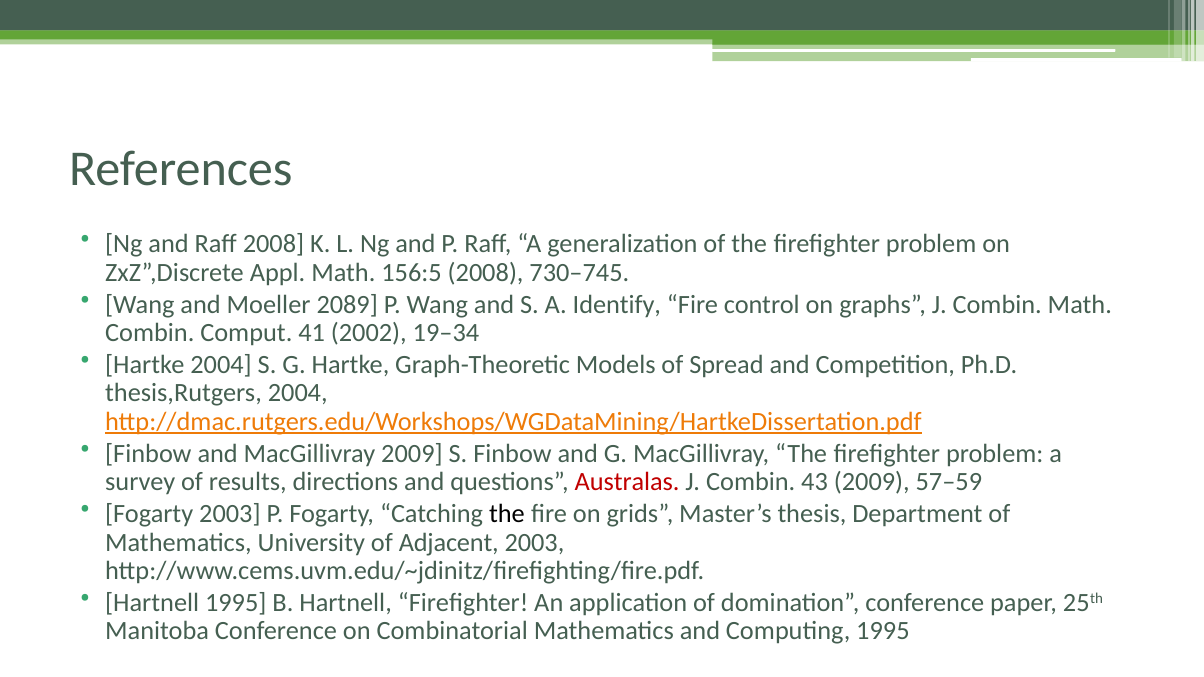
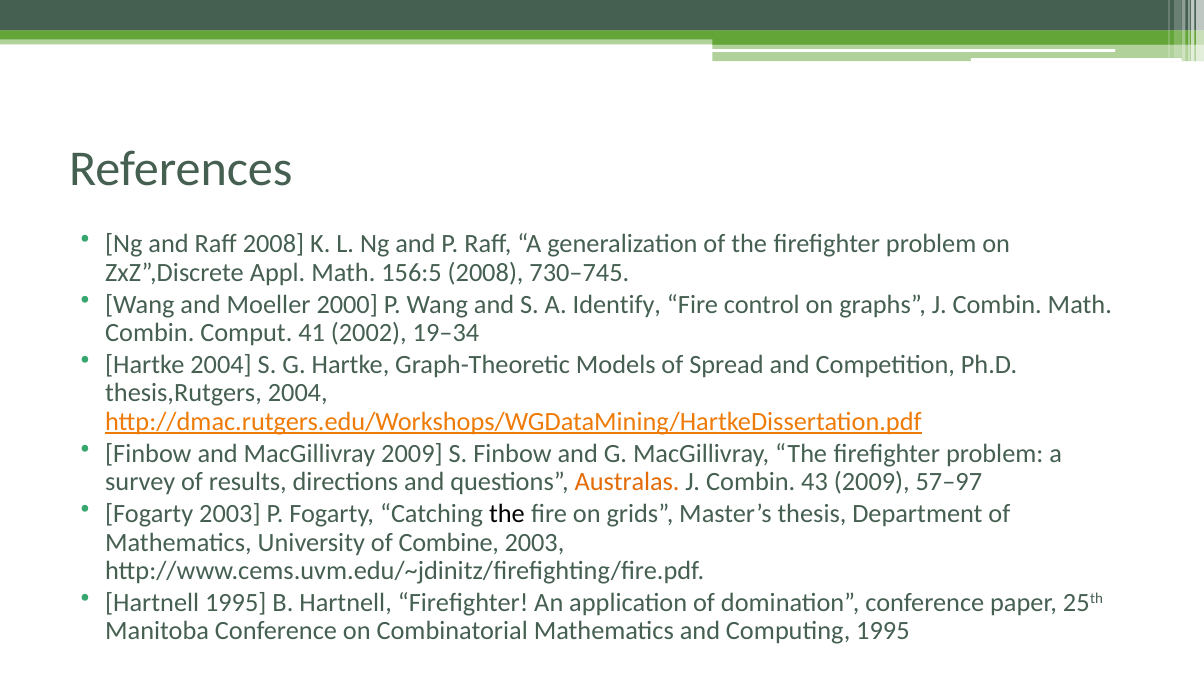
2089: 2089 -> 2000 (347, 304)
Australas colour: red -> orange (627, 482)
57–59: 57–59 -> 57–97 (949, 482)
Adjacent: Adjacent -> Combine (449, 543)
